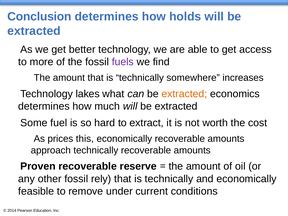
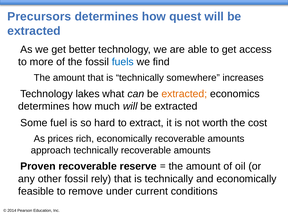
Conclusion: Conclusion -> Precursors (39, 17)
holds: holds -> quest (185, 17)
fuels colour: purple -> blue (123, 62)
this: this -> rich (85, 139)
